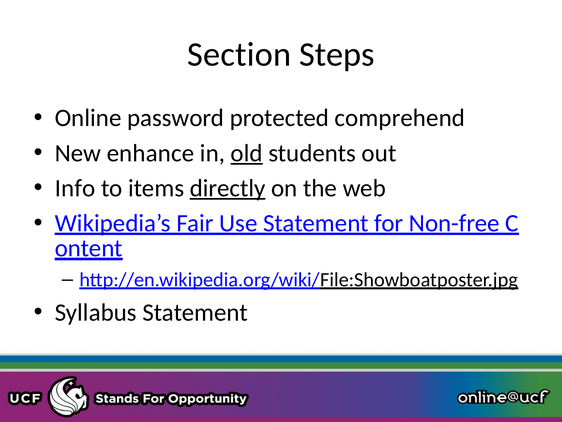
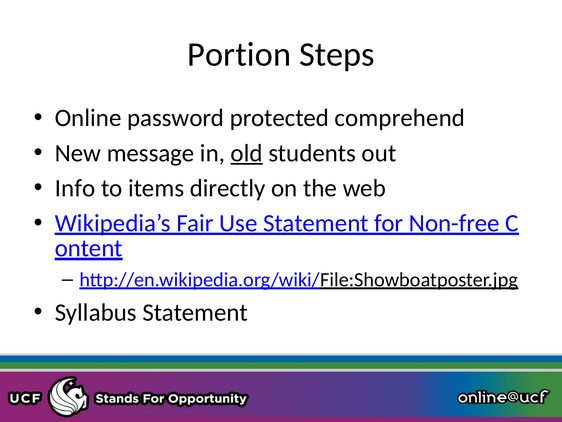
Section: Section -> Portion (239, 54)
enhance: enhance -> message (151, 153)
directly underline: present -> none (228, 188)
